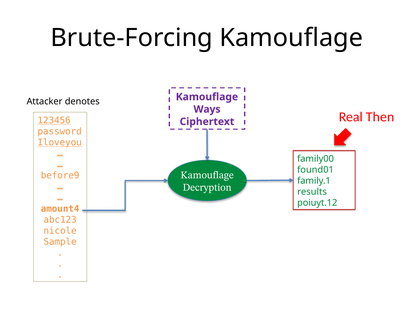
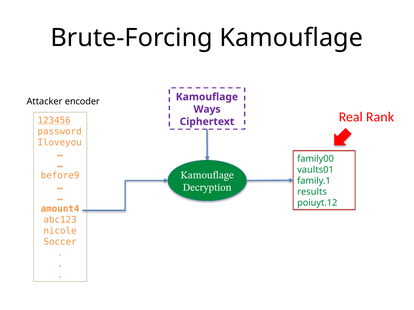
denotes: denotes -> encoder (82, 101)
Then: Then -> Rank (380, 117)
Iloveyou underline: present -> none (60, 143)
found01: found01 -> vaults01 (315, 170)
Sample: Sample -> Soccer (60, 242)
